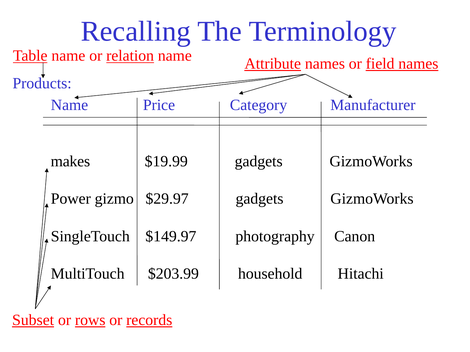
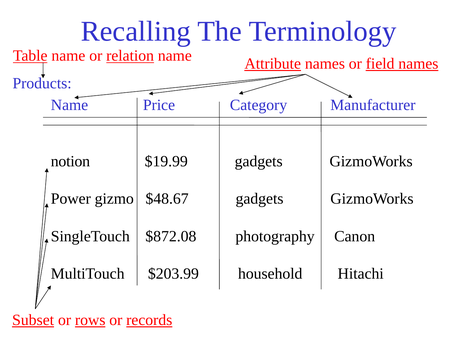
makes: makes -> notion (70, 161)
$29.97: $29.97 -> $48.67 (167, 199)
$149.97: $149.97 -> $872.08 (171, 237)
